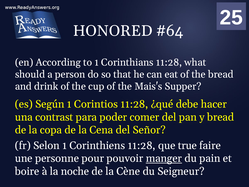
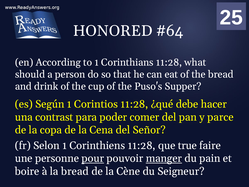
Mais's: Mais's -> Puso's (148, 86)
y bread: bread -> parce (220, 117)
pour underline: none -> present (93, 158)
la noche: noche -> bread (75, 171)
